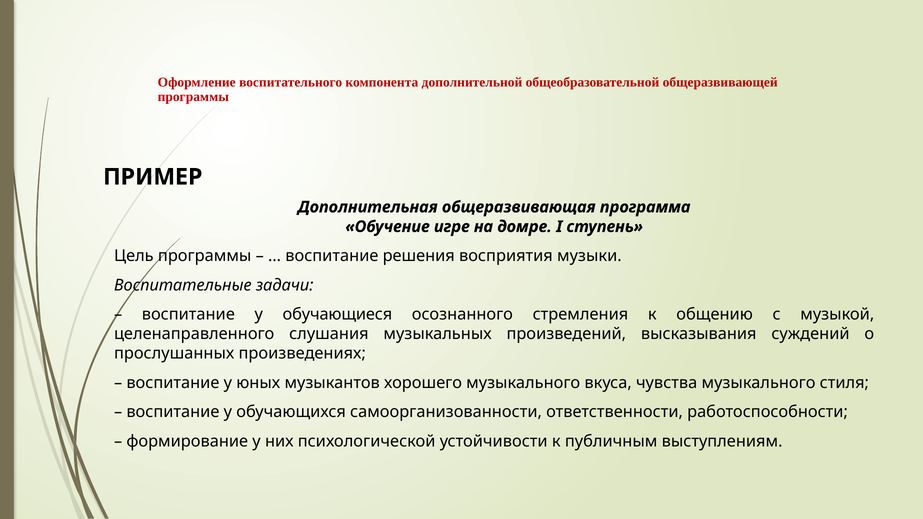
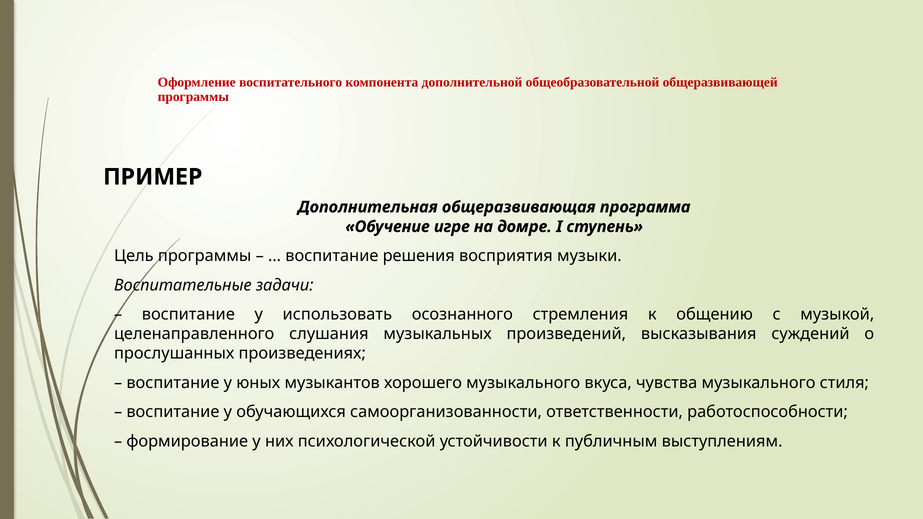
обучающиеся: обучающиеся -> использовать (337, 315)
